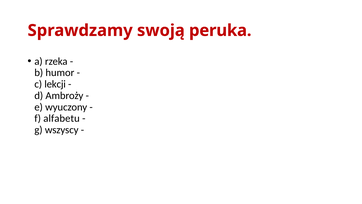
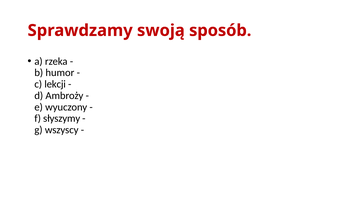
peruka: peruka -> sposób (220, 30)
alfabetu: alfabetu -> słyszymy (62, 118)
